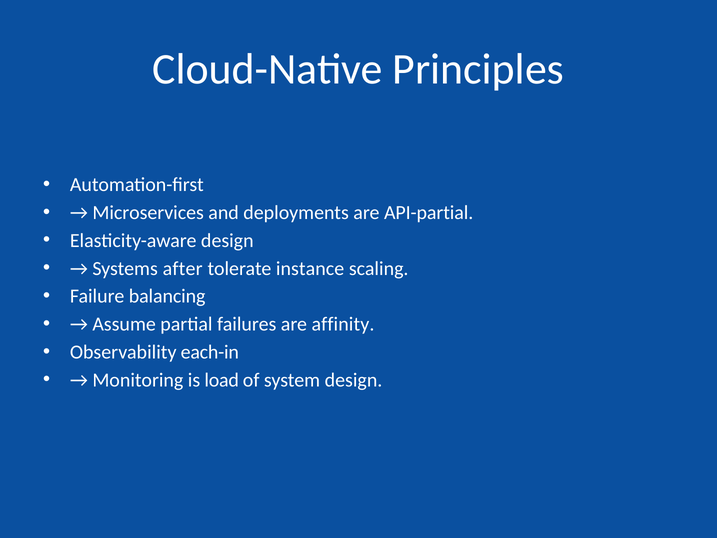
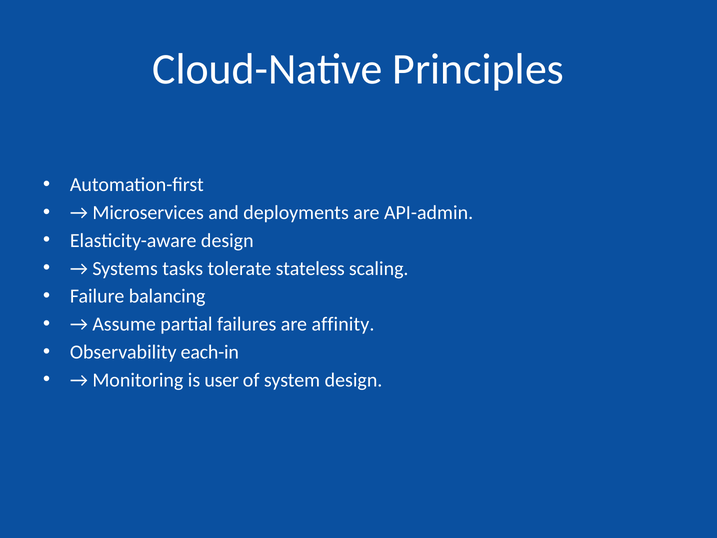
API-partial: API-partial -> API-admin (429, 213)
after: after -> tasks (183, 268)
instance: instance -> stateless (310, 268)
load: load -> user (222, 380)
